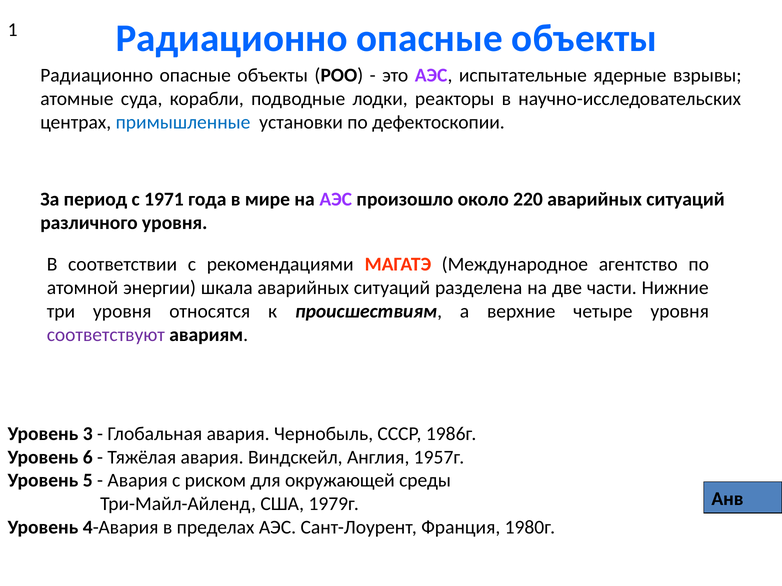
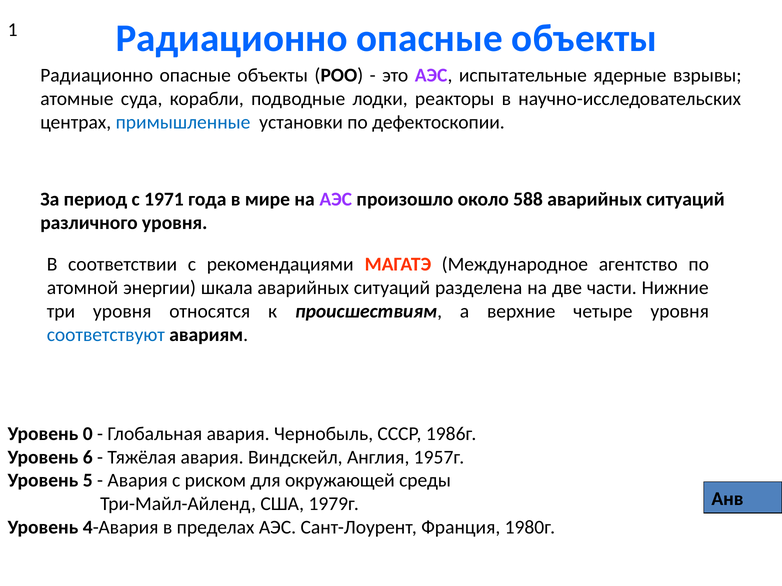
220: 220 -> 588 (528, 199)
соответствуют colour: purple -> blue (106, 335)
3: 3 -> 0 (88, 434)
